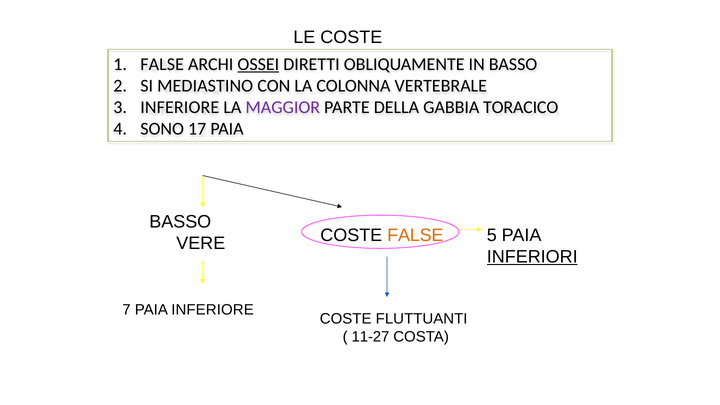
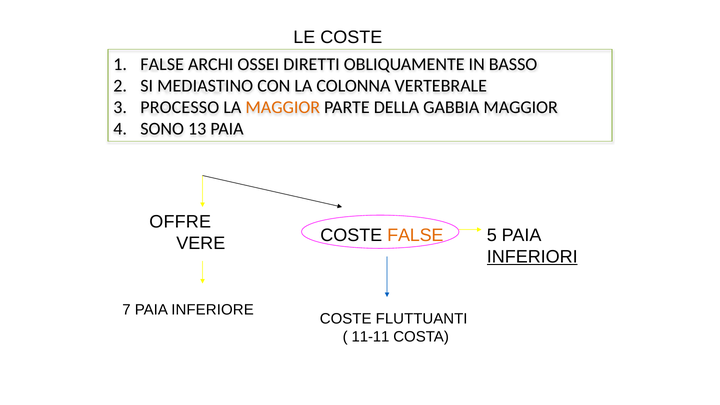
OSSEI underline: present -> none (258, 64)
INFERIORE: INFERIORE -> PROCESSO (180, 107)
MAGGIOR colour: purple -> orange (283, 107)
GABBIA TORACICO: TORACICO -> MAGGIOR (521, 107)
17: 17 -> 13 (197, 129)
BASSO: BASSO -> OFFRE (180, 222)
11-27: 11-27 -> 11-11 (371, 337)
